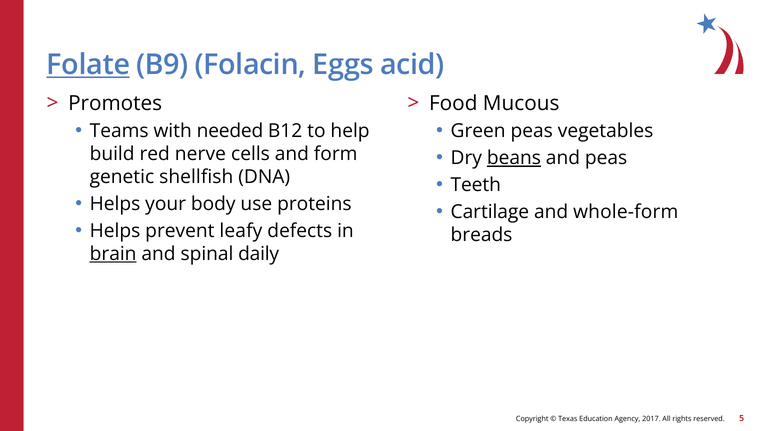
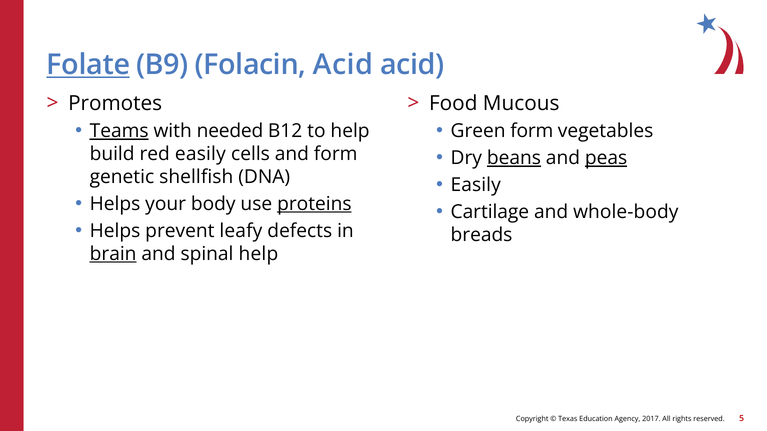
Folacin Eggs: Eggs -> Acid (343, 65)
Teams underline: none -> present (119, 131)
Green peas: peas -> form (532, 131)
red nerve: nerve -> easily (200, 154)
peas underline: none -> present (606, 158)
Teeth: Teeth -> Easily (476, 185)
proteins underline: none -> present (314, 204)
whole-form: whole-form -> whole-body (626, 212)
spinal daily: daily -> help (258, 254)
